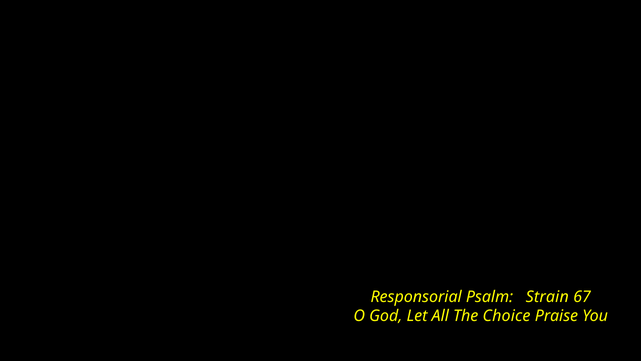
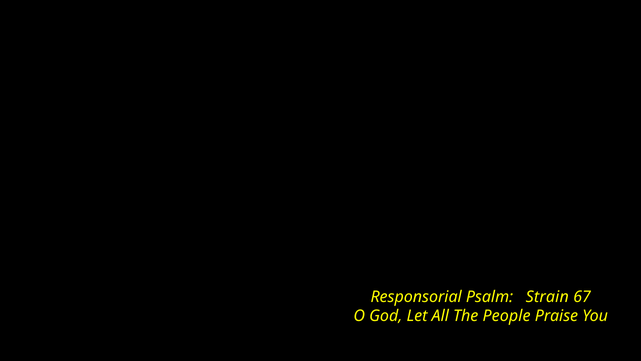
Choice: Choice -> People (507, 316)
